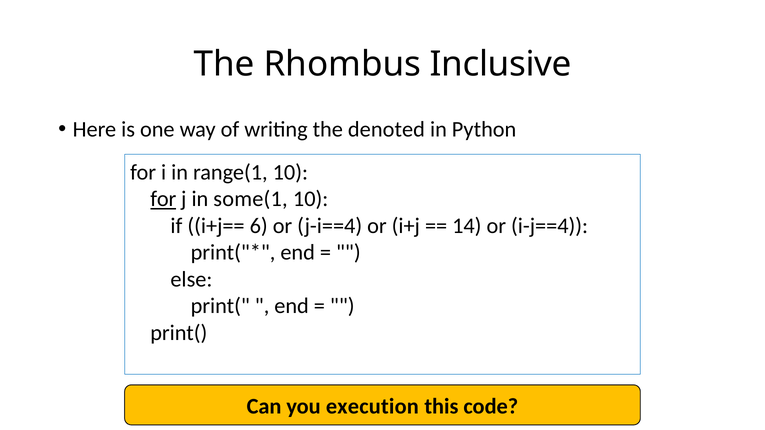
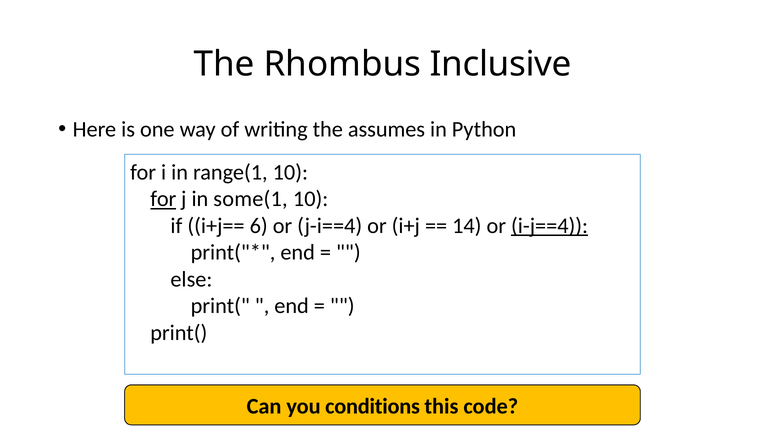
denoted: denoted -> assumes (386, 129)
i-j==4 underline: none -> present (550, 226)
execution: execution -> conditions (373, 407)
